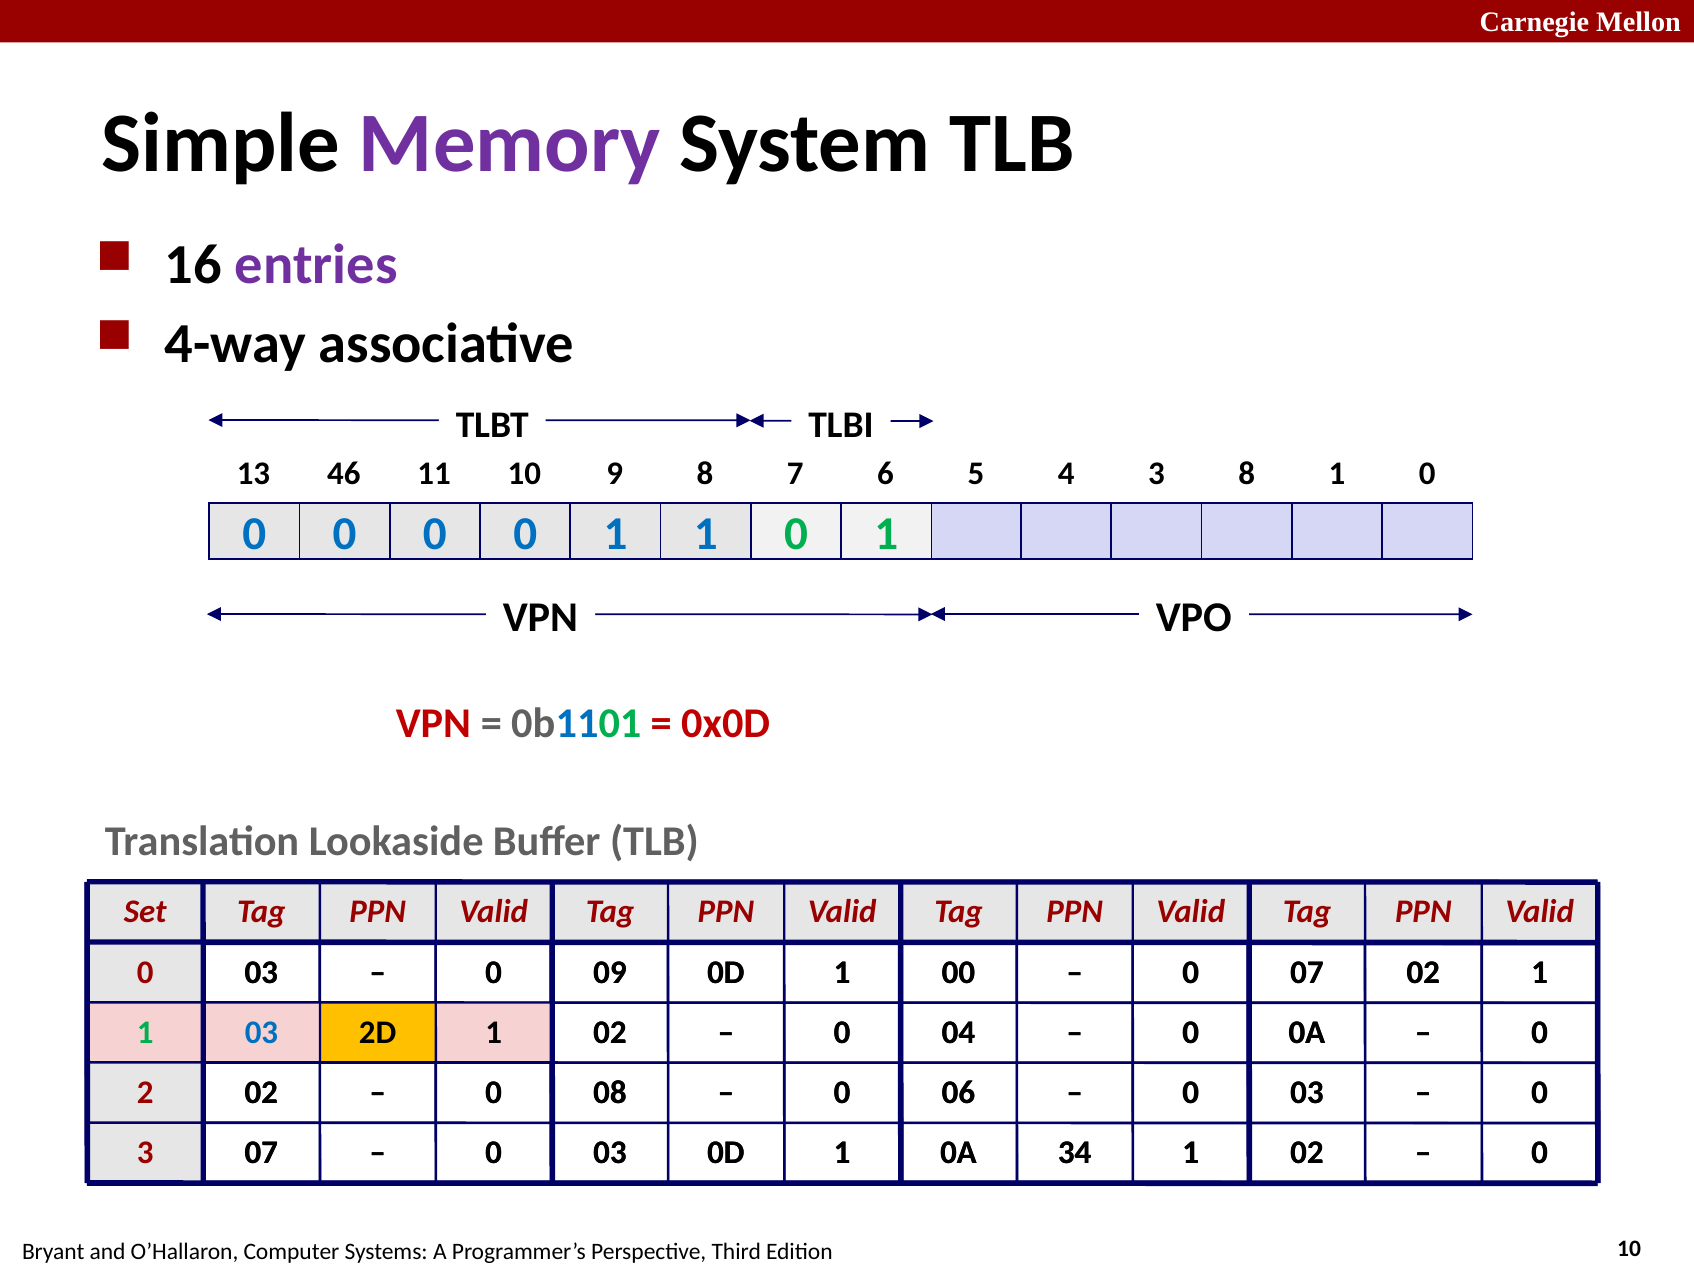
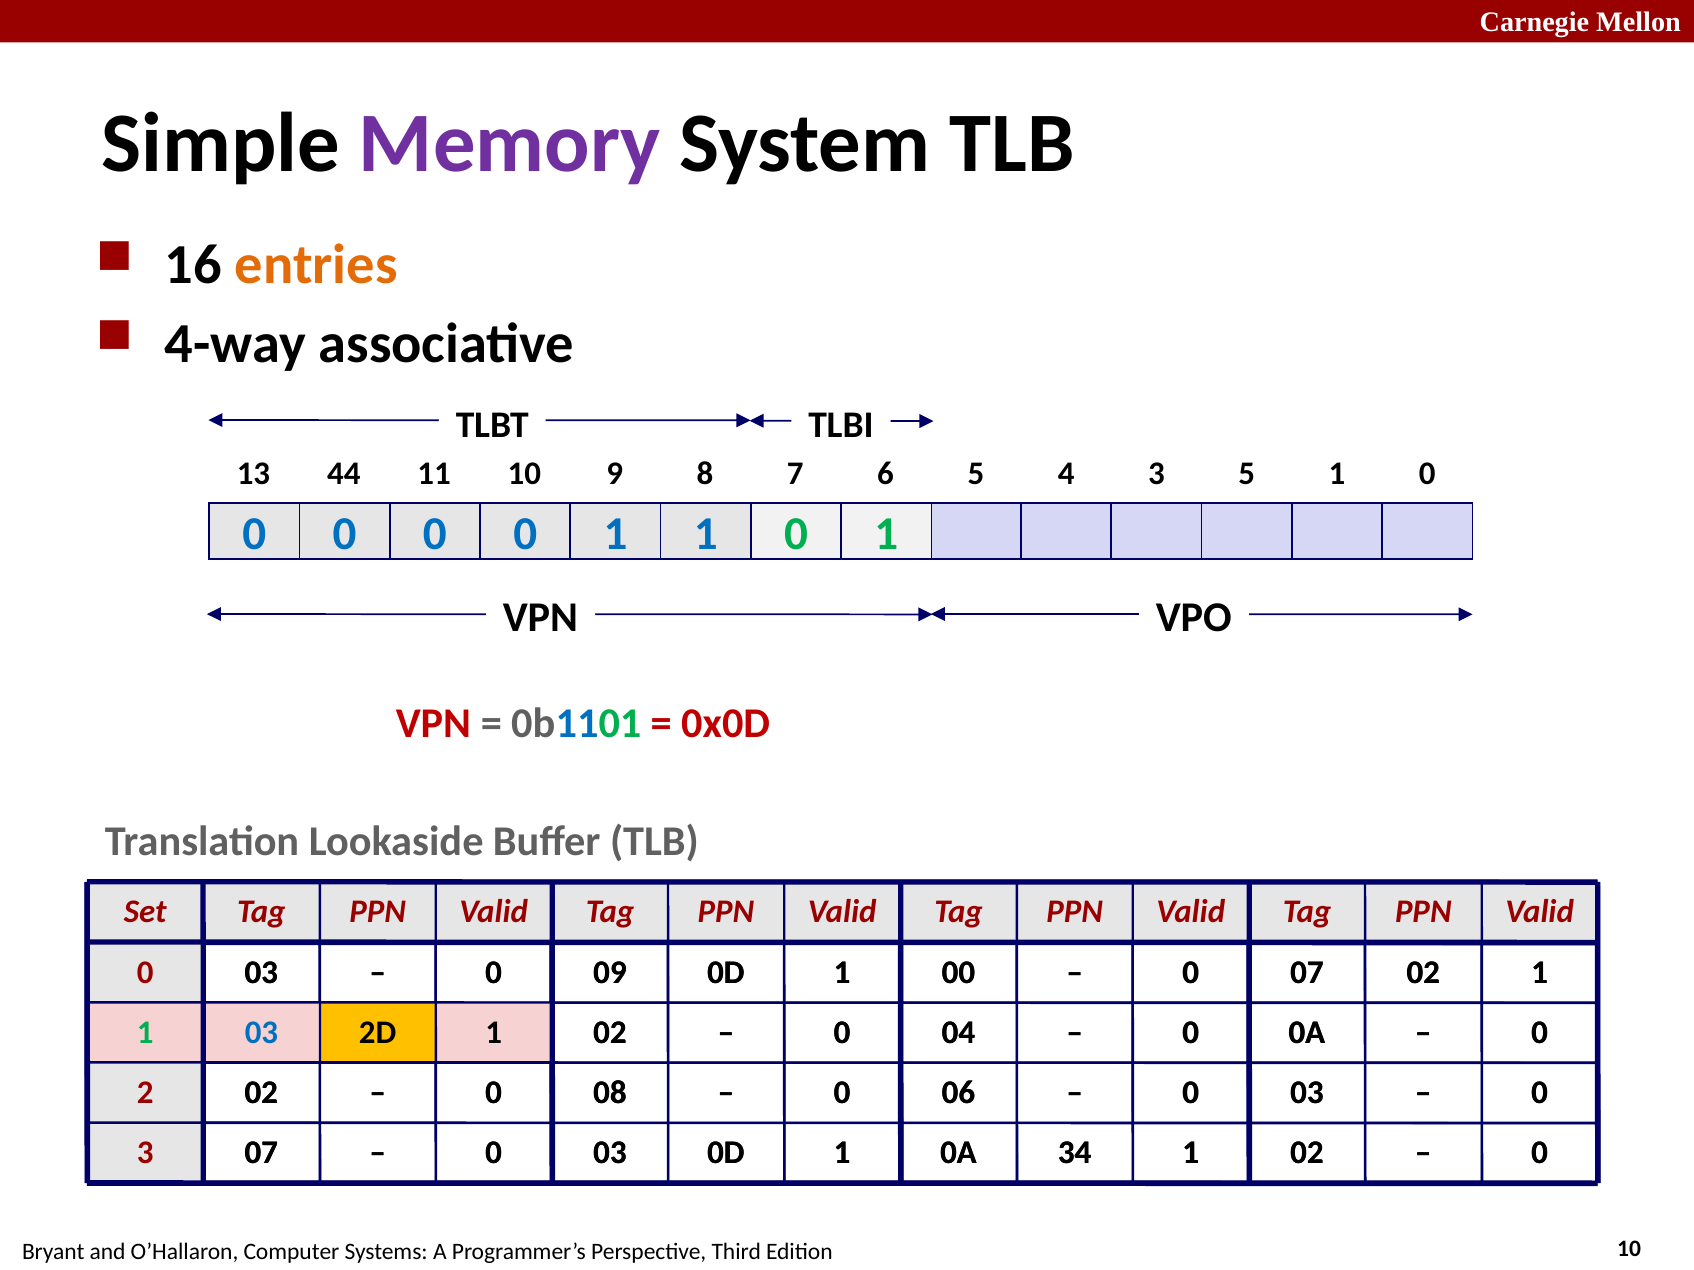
entries colour: purple -> orange (316, 265)
46: 46 -> 44 (344, 474)
3 8: 8 -> 5 (1247, 474)
